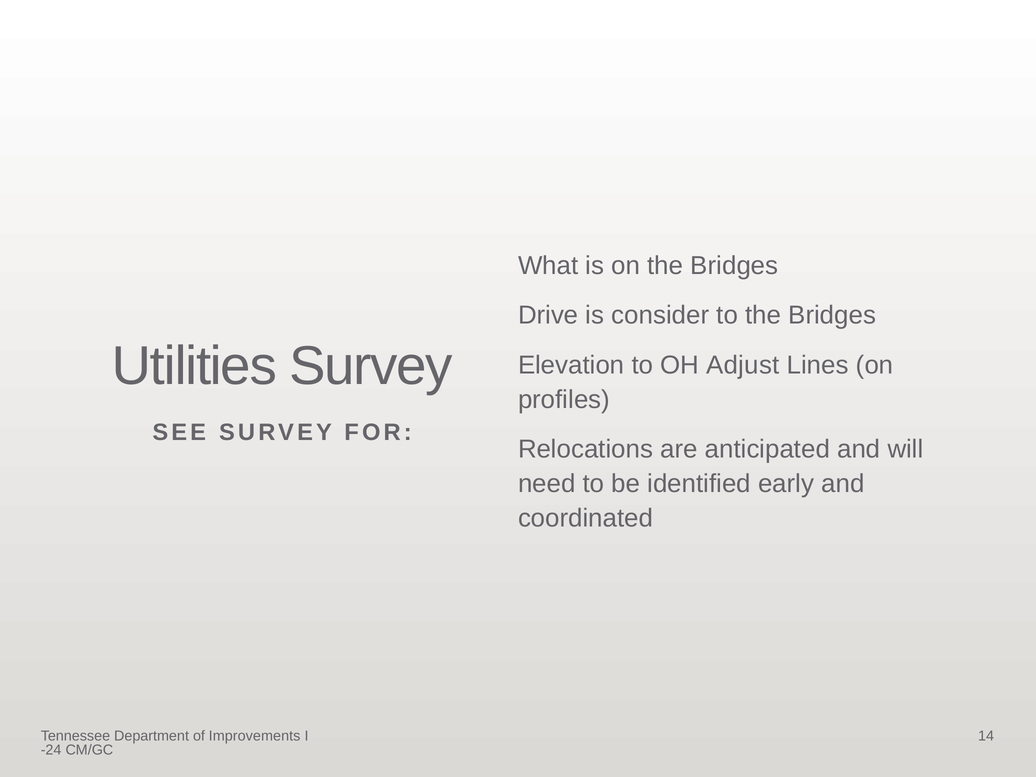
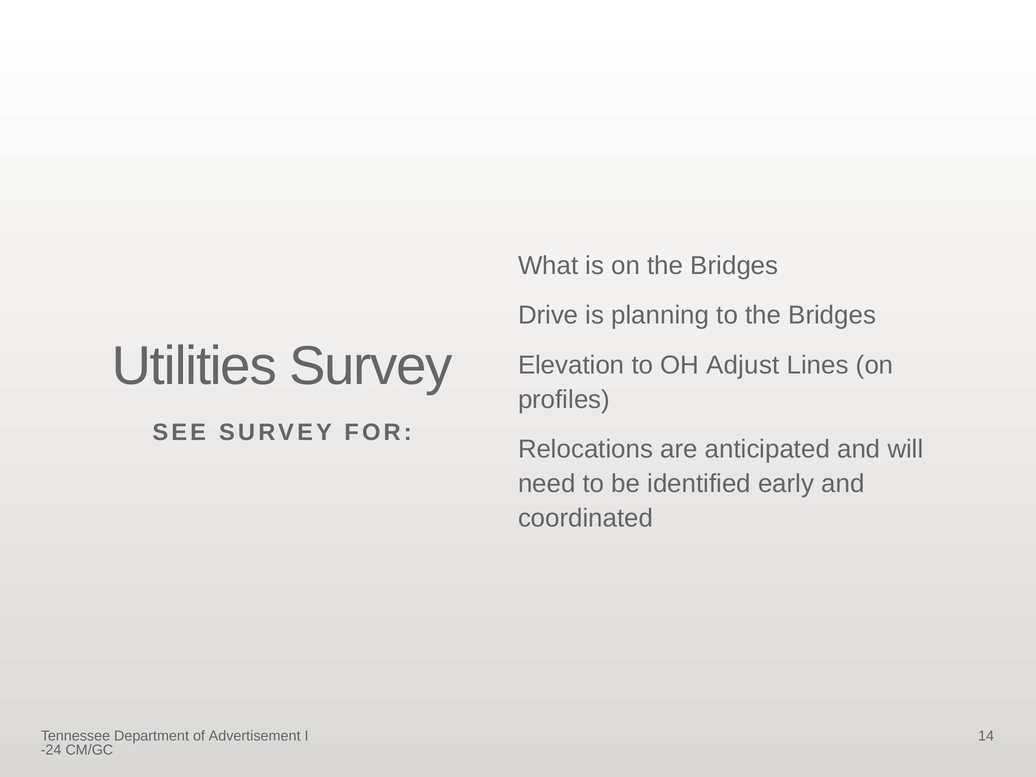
consider: consider -> planning (660, 315)
Improvements: Improvements -> Advertisement (255, 736)
